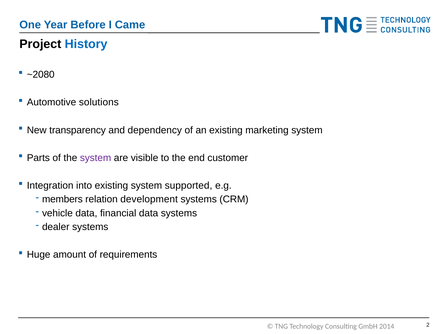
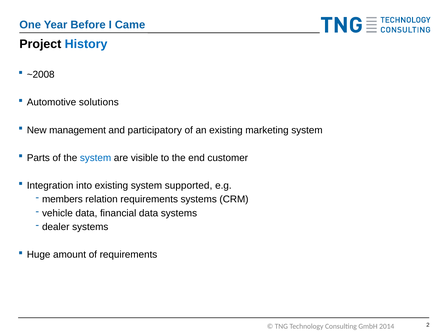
~2080: ~2080 -> ~2008 (41, 75)
transparency: transparency -> management (78, 130)
dependency: dependency -> participatory (155, 130)
system colour: purple -> blue (96, 158)
relation development: development -> requirements (149, 199)
